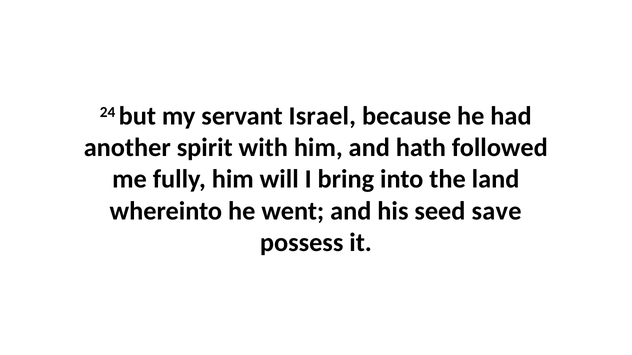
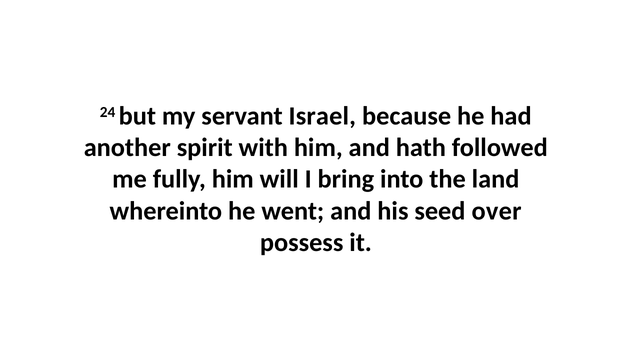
save: save -> over (497, 211)
